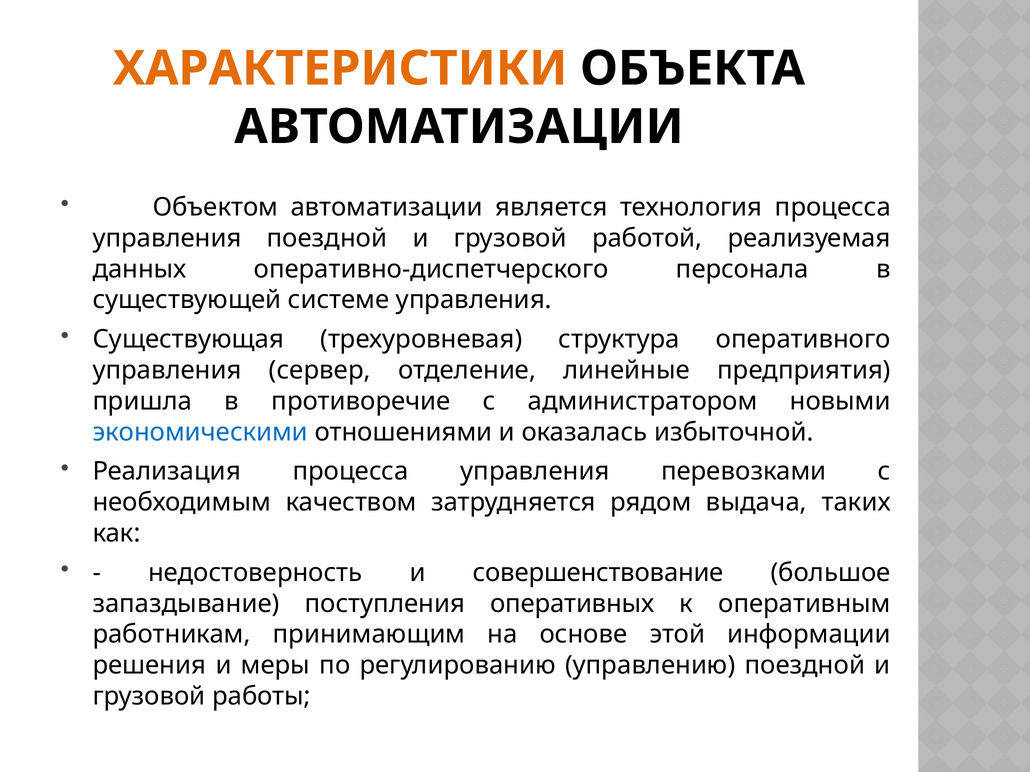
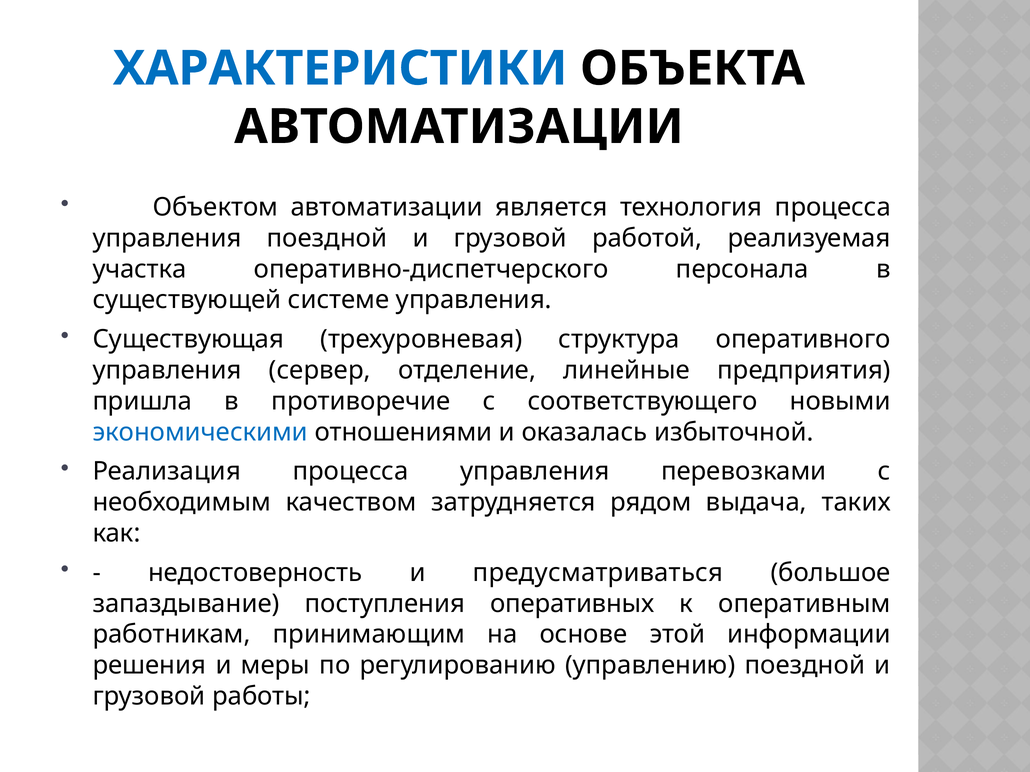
ХАРАКТЕРИСТИКИ colour: orange -> blue (340, 69)
данных: данных -> участка (140, 269)
администратором: администратором -> соответствующего (643, 401)
совершенствование: совершенствование -> предусматриваться (598, 573)
